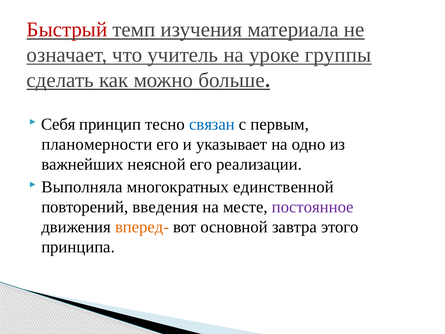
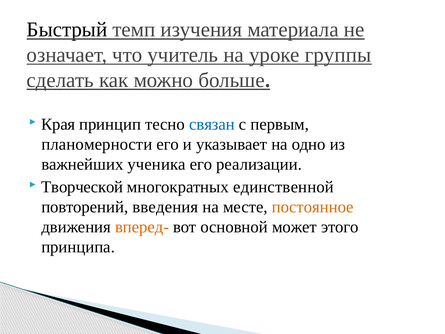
Быстрый colour: red -> black (67, 30)
Себя: Себя -> Края (58, 124)
неясной: неясной -> ученика (157, 164)
Выполняла: Выполняла -> Творческой (82, 187)
постоянное colour: purple -> orange (313, 207)
завтра: завтра -> может (294, 227)
